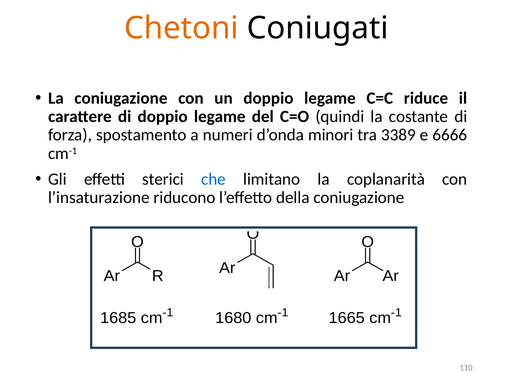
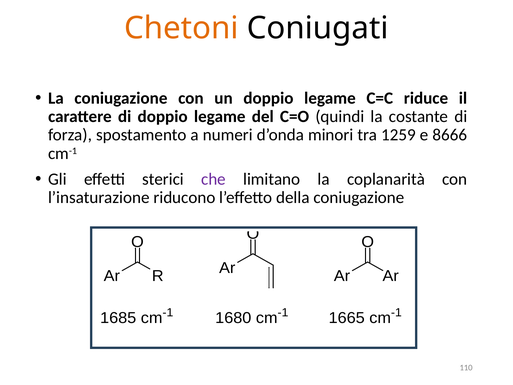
3389: 3389 -> 1259 (398, 135)
6666: 6666 -> 8666 (450, 135)
che colour: blue -> purple (213, 179)
